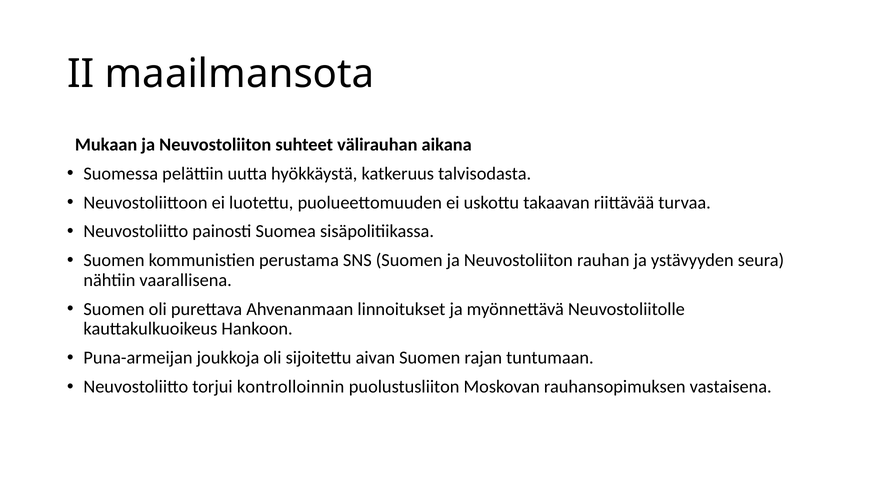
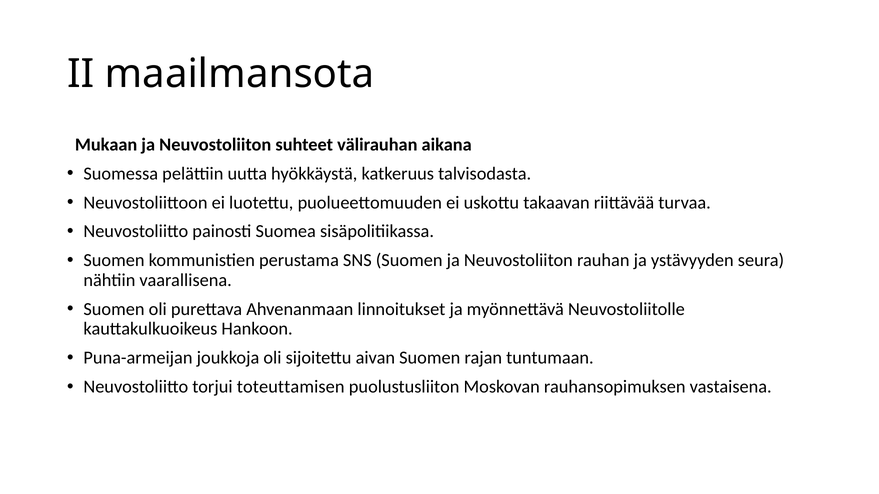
kontrolloinnin: kontrolloinnin -> toteuttamisen (291, 387)
